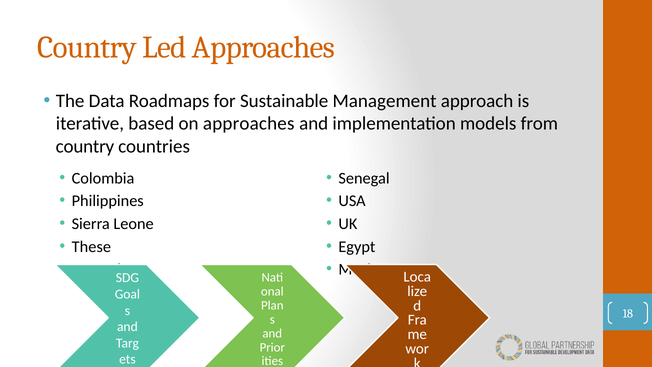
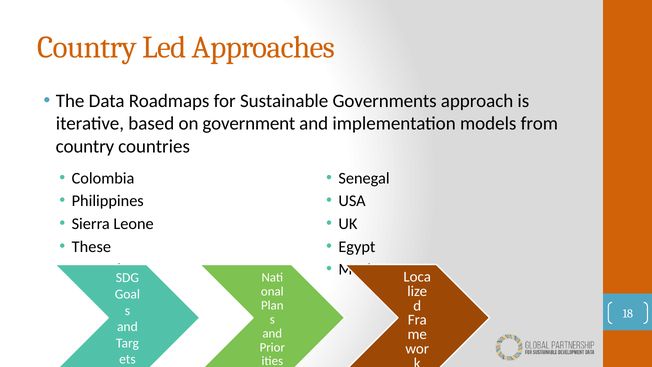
Management: Management -> Governments (385, 101)
on approaches: approaches -> government (249, 124)
